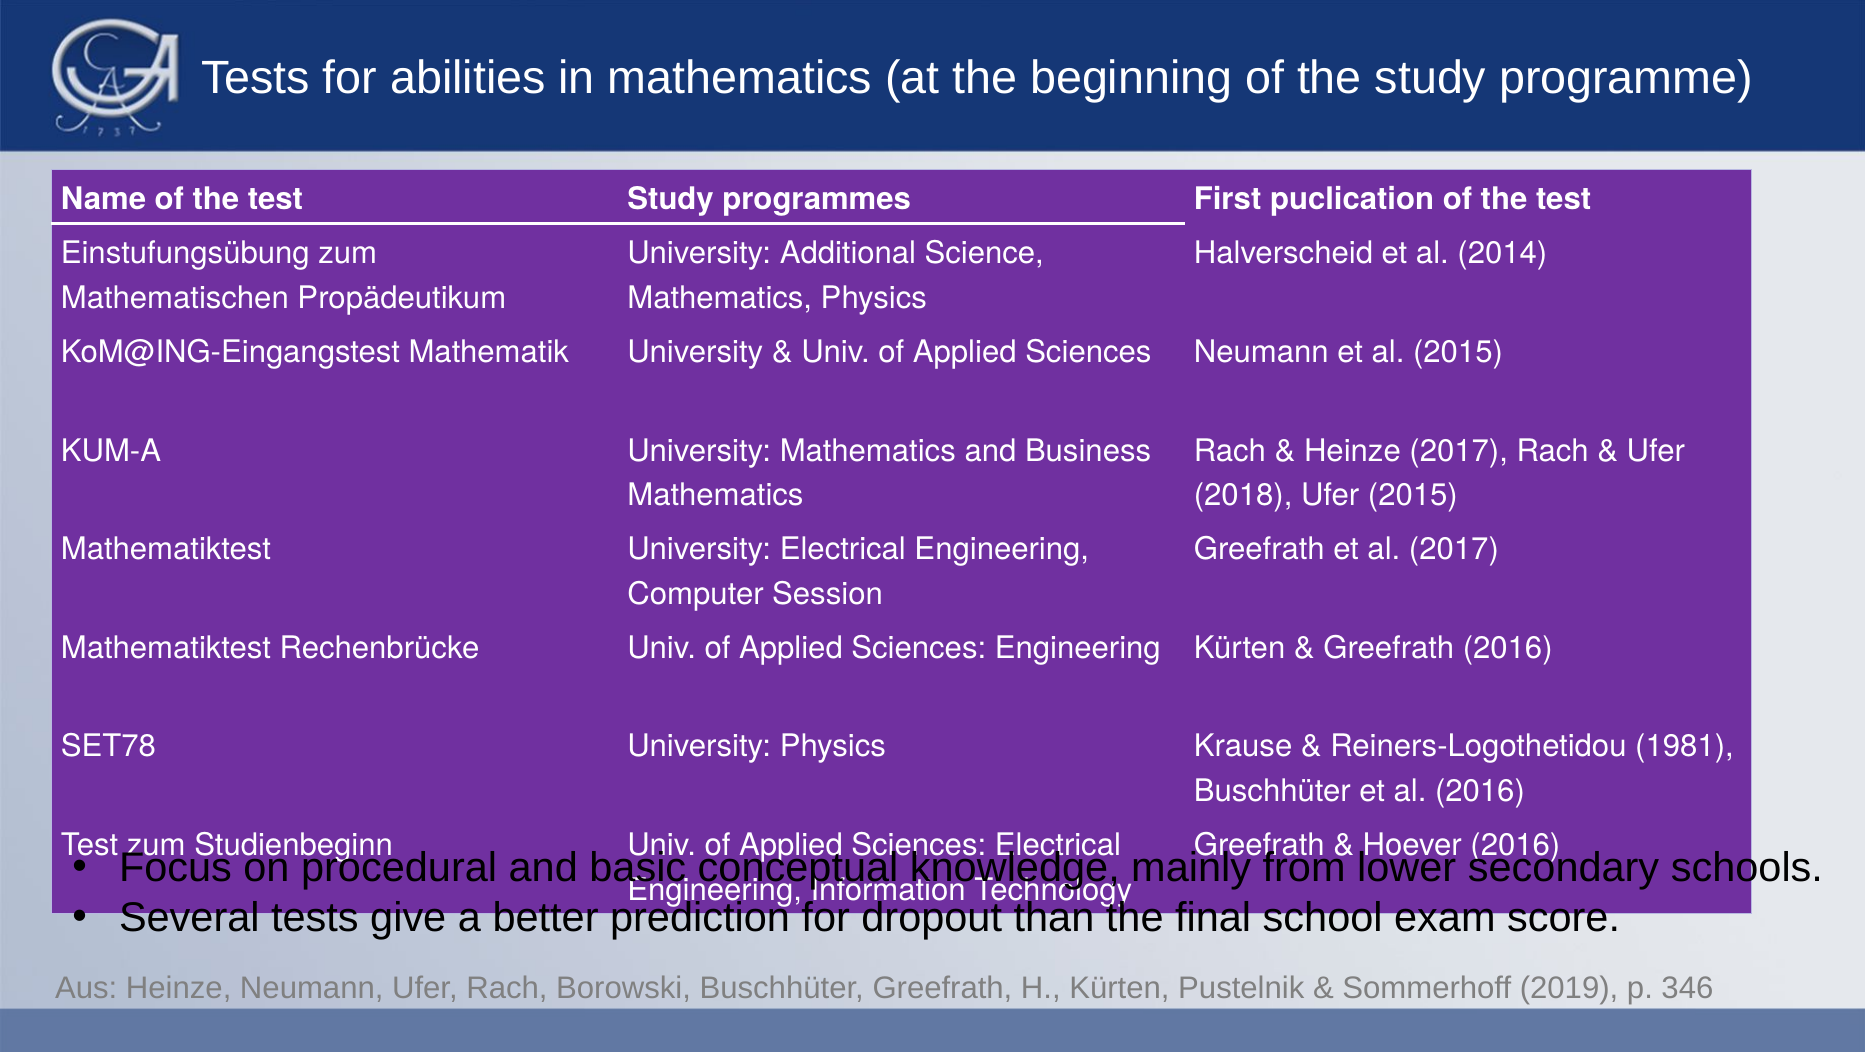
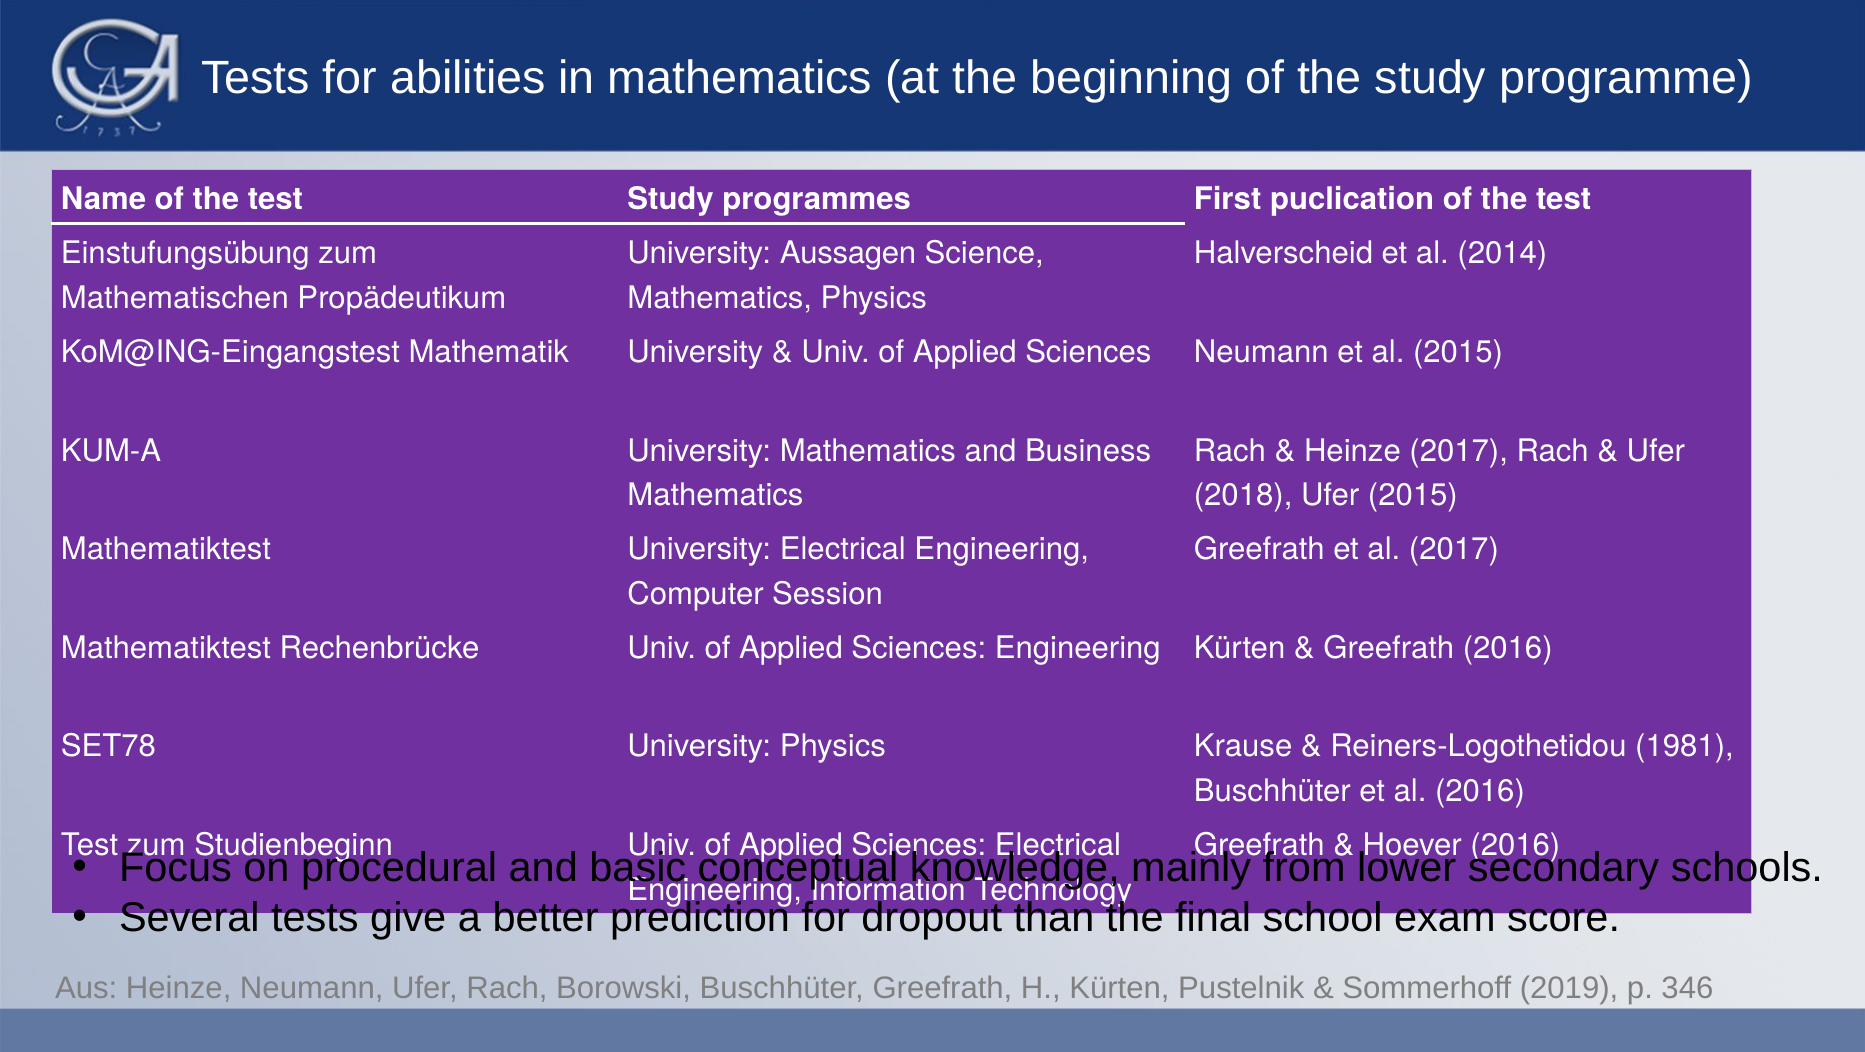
Additional: Additional -> Aussagen (848, 254)
